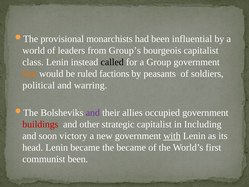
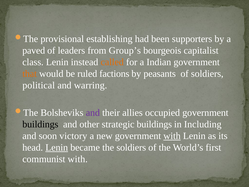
monarchists: monarchists -> establishing (109, 39)
influential: influential -> supporters (192, 39)
world: world -> paved (34, 50)
called colour: black -> orange (112, 62)
Group: Group -> Indian (159, 62)
buildings colour: red -> black (40, 124)
strategic capitalist: capitalist -> buildings (154, 124)
Lenin underline: none -> present (57, 147)
the became: became -> soldiers (131, 147)
communist been: been -> with (78, 159)
